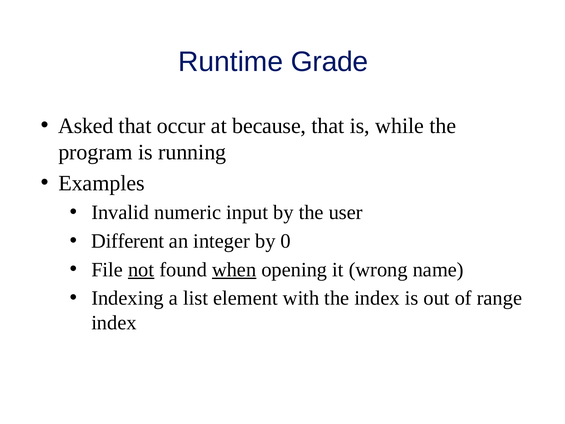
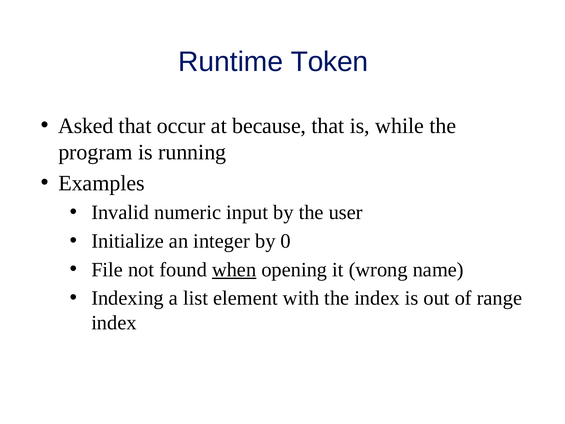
Grade: Grade -> Token (330, 62)
Different: Different -> Initialize (128, 241)
not underline: present -> none (141, 269)
